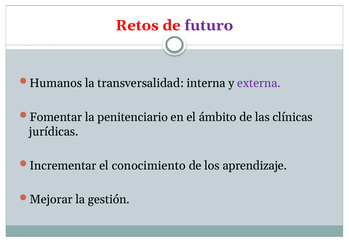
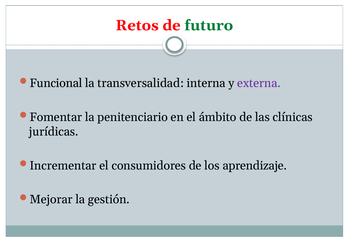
futuro colour: purple -> green (209, 25)
Humanos: Humanos -> Funcional (56, 83)
conocimiento: conocimiento -> consumidores (149, 165)
